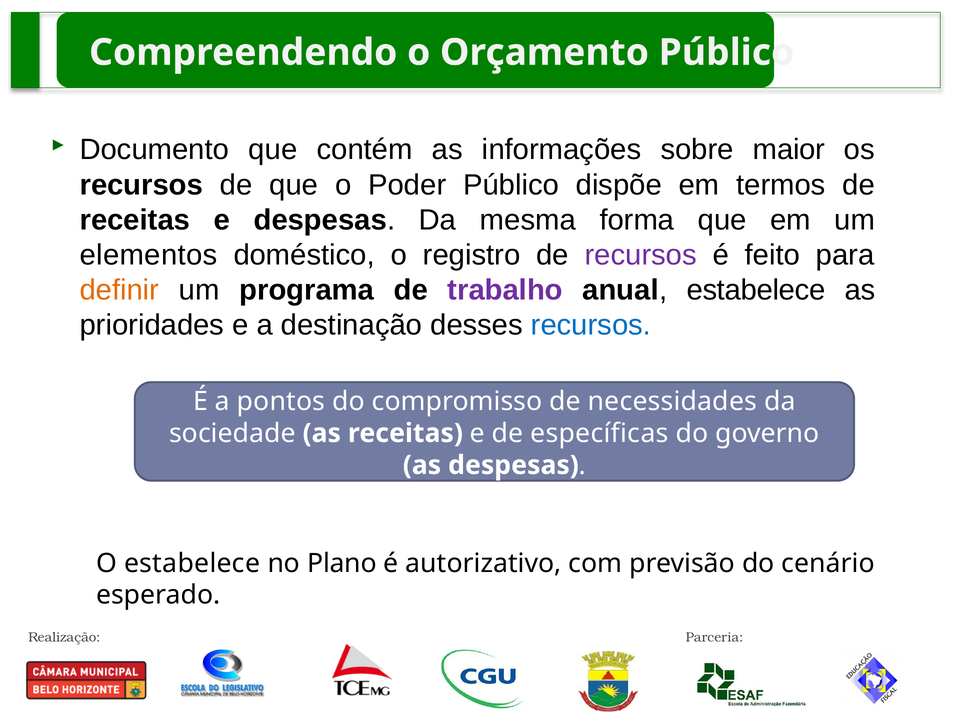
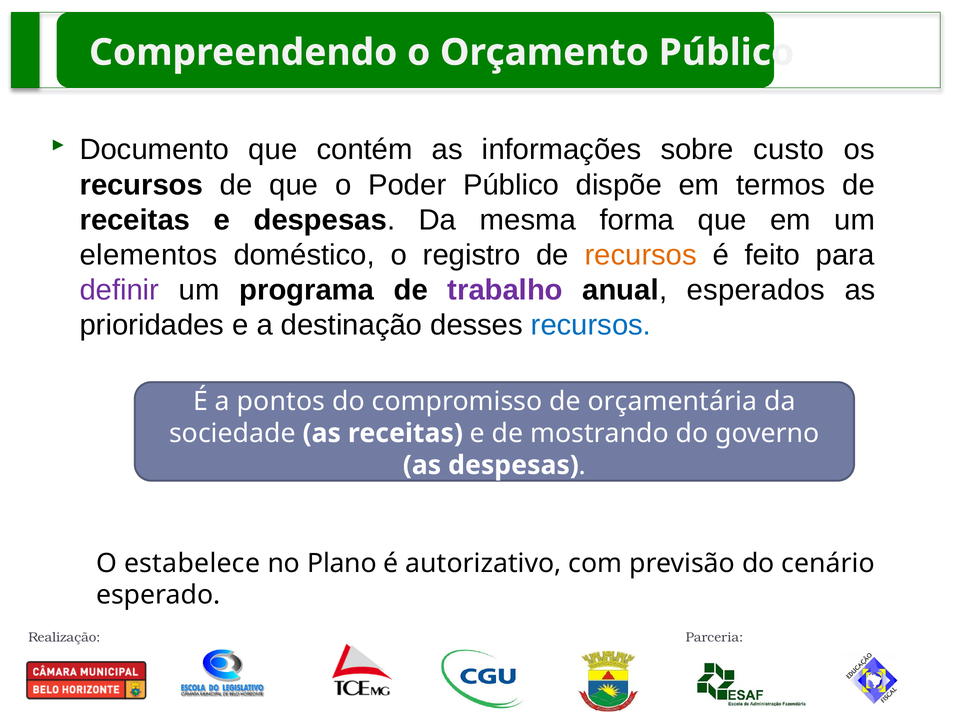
maior: maior -> custo (789, 150)
recursos colour: purple -> orange (641, 255)
definir colour: orange -> purple (119, 290)
anual estabelece: estabelece -> esperados (756, 290)
necessidades: necessidades -> orçamentária (672, 401)
específicas: específicas -> mostrando (600, 433)
